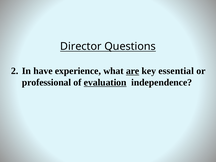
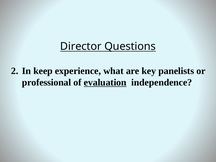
have: have -> keep (43, 71)
are underline: present -> none (133, 71)
essential: essential -> panelists (176, 71)
